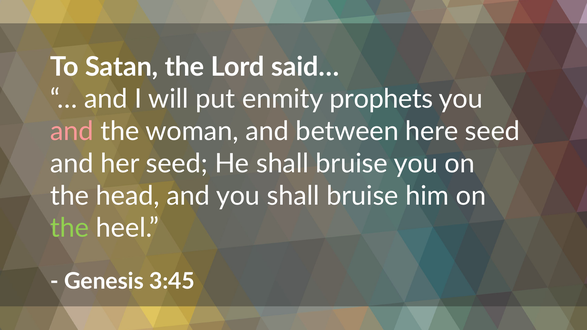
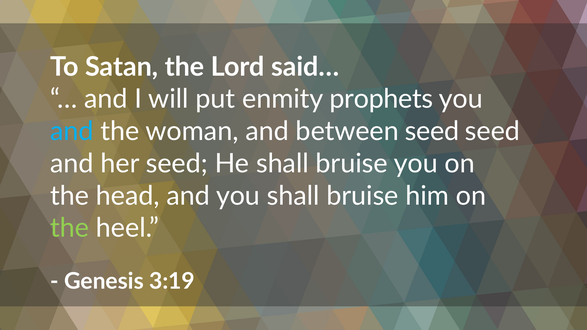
and colour: pink -> light blue (72, 131)
between here: here -> seed (432, 131)
3:45: 3:45 -> 3:19 (172, 281)
